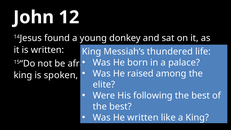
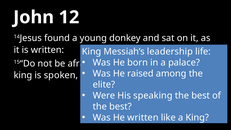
thundered: thundered -> leadership (170, 52)
following: following -> speaking (153, 96)
